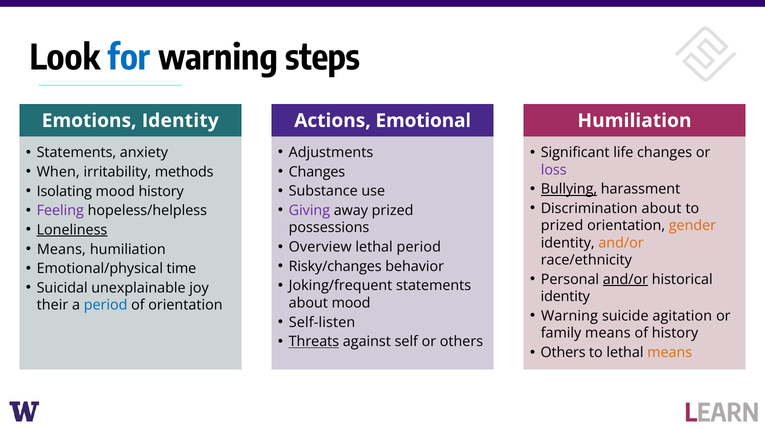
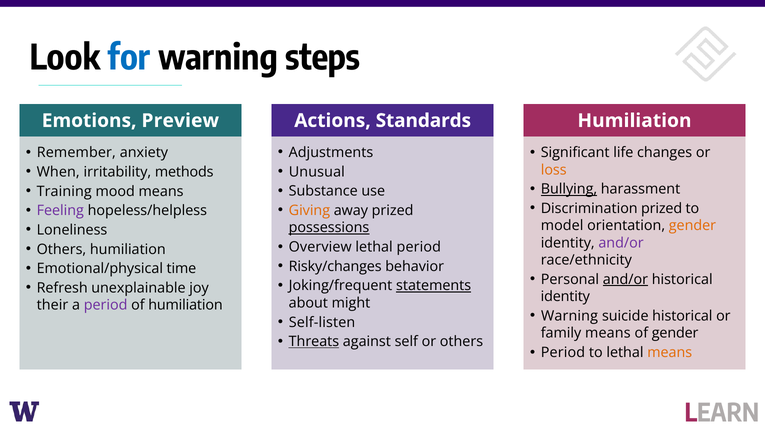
Emotions Identity: Identity -> Preview (180, 121)
Emotional: Emotional -> Standards (423, 121)
Statements: Statements -> Remember (76, 153)
Changes: Changes -> Unusual (317, 172)
loss colour: purple -> orange (554, 170)
Isolating: Isolating -> Training (64, 191)
mood history: history -> means (161, 191)
Discrimination about: about -> prized (662, 209)
Giving colour: purple -> orange (309, 211)
prized: prized -> model (562, 226)
Loneliness underline: present -> none (72, 230)
possessions underline: none -> present (329, 228)
and/or colour: orange -> purple (621, 243)
Means: Means -> Others (61, 250)
statements underline: none -> present (434, 286)
Suicidal: Suicidal -> Refresh (62, 288)
about mood: mood -> might (351, 303)
period colour: blue -> purple (106, 305)
of orientation: orientation -> humiliation (186, 305)
suicide agitation: agitation -> historical (682, 316)
of history: history -> gender (675, 333)
Others: Others -> Period (563, 353)
